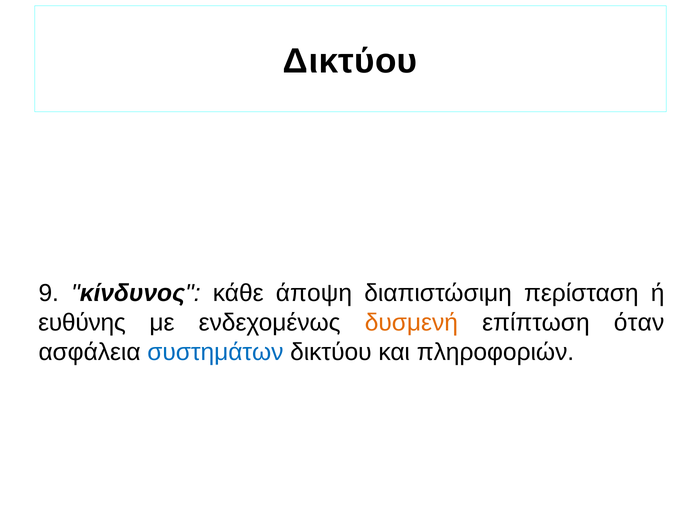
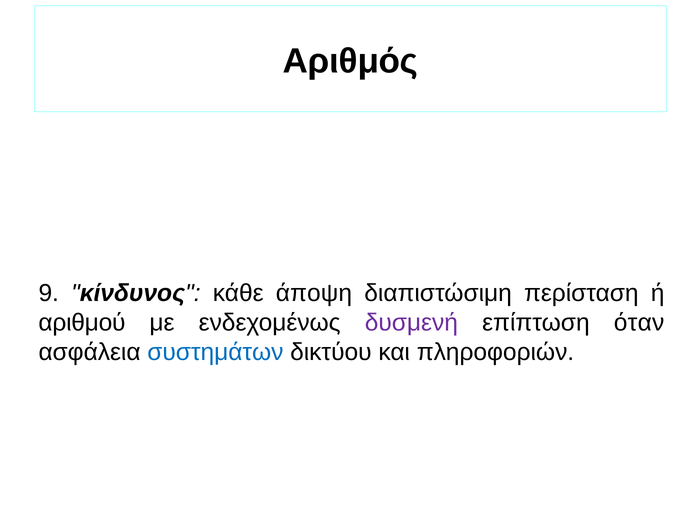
Δικτύου: Δικτύου -> Αριθμός (350, 61)
ευθύνης: ευθύνης -> αριθμού (82, 322)
δυσμενή colour: orange -> purple (411, 322)
